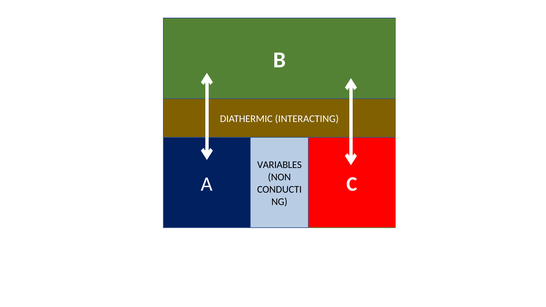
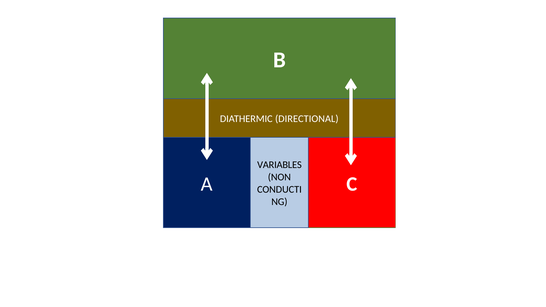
INTERACTING: INTERACTING -> DIRECTIONAL (307, 119)
